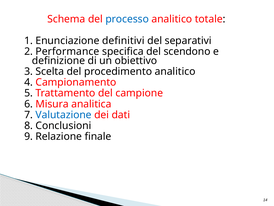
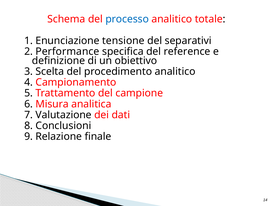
definitivi: definitivi -> tensione (123, 41)
scendono: scendono -> reference (187, 51)
Valutazione colour: blue -> black (64, 115)
